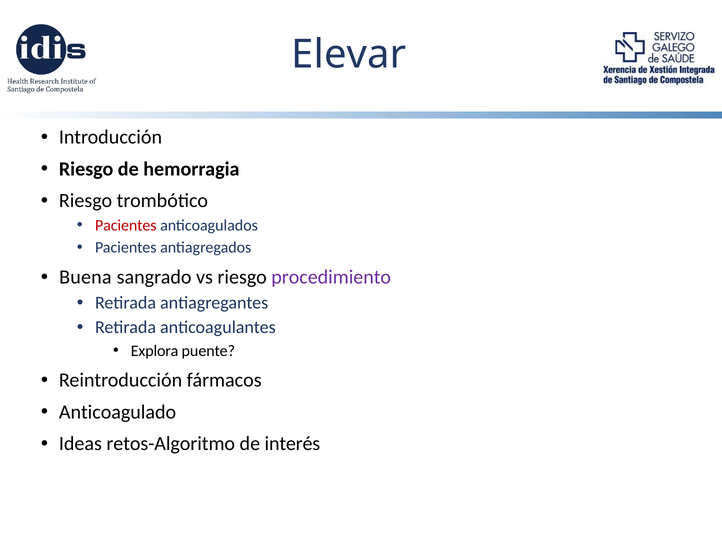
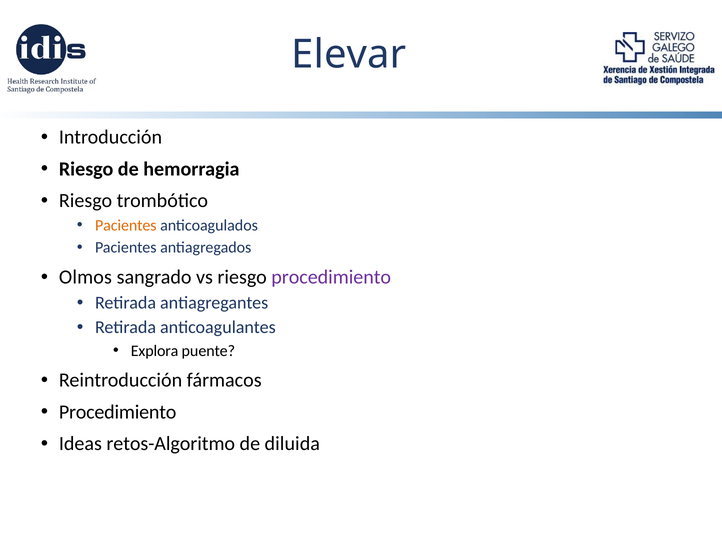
Pacientes colour: red -> orange (126, 225)
Buena: Buena -> Olmos (85, 277)
Anticoagulado: Anticoagulado -> Procedimiento (118, 412)
interés: interés -> diluida (292, 443)
